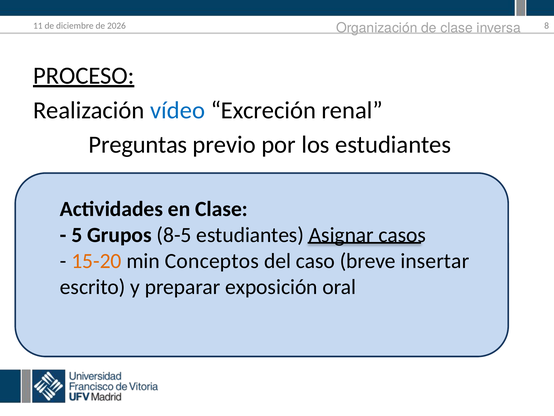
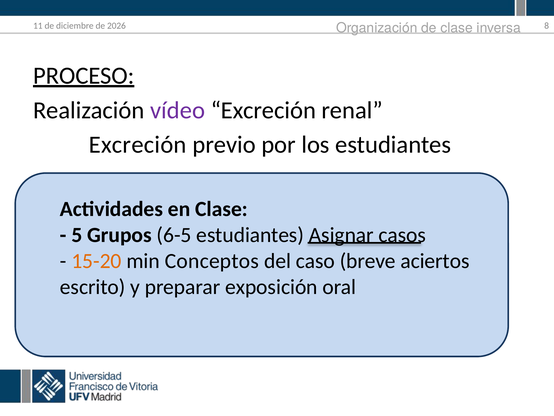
vídeo colour: blue -> purple (178, 110)
Preguntas: Preguntas -> Excreción (138, 145)
8-5: 8-5 -> 6-5 (174, 235)
insertar: insertar -> aciertos (435, 261)
